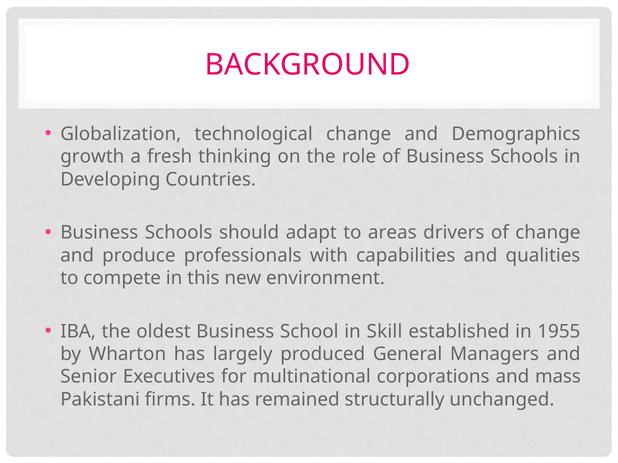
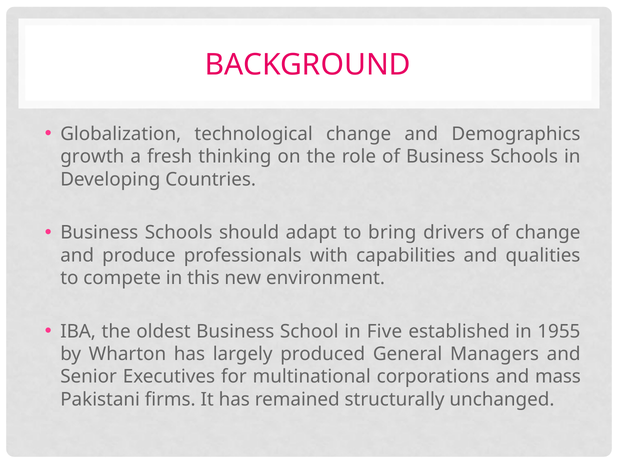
areas: areas -> bring (392, 233)
Skill: Skill -> Five (384, 332)
